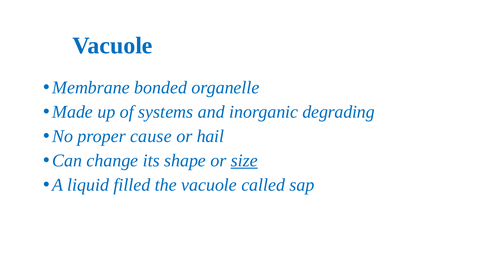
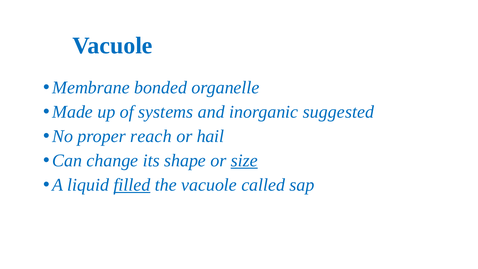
degrading: degrading -> suggested (338, 112)
cause: cause -> reach (151, 136)
filled underline: none -> present (132, 185)
